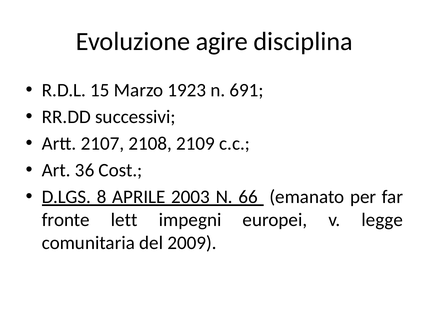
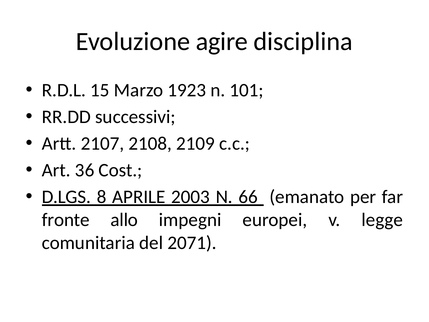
691: 691 -> 101 (247, 90)
lett: lett -> allo (124, 220)
2009: 2009 -> 2071 (192, 243)
